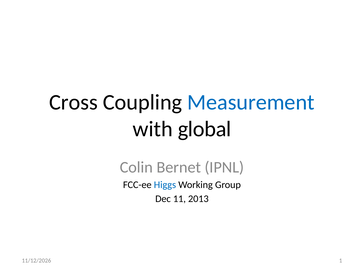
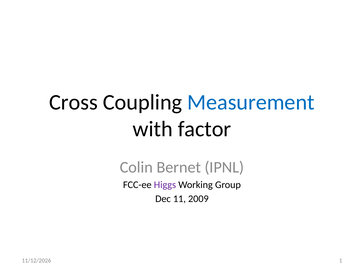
global: global -> factor (204, 129)
Higgs colour: blue -> purple (165, 185)
2013: 2013 -> 2009 (198, 199)
